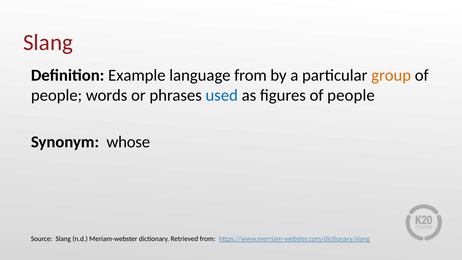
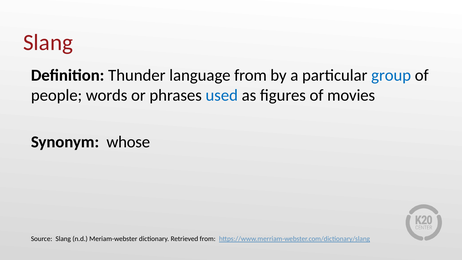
Example: Example -> Thunder (137, 75)
group colour: orange -> blue (391, 75)
figures of people: people -> movies (351, 95)
